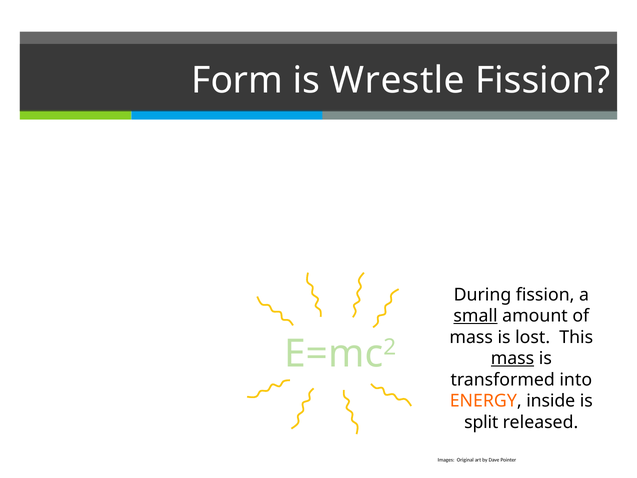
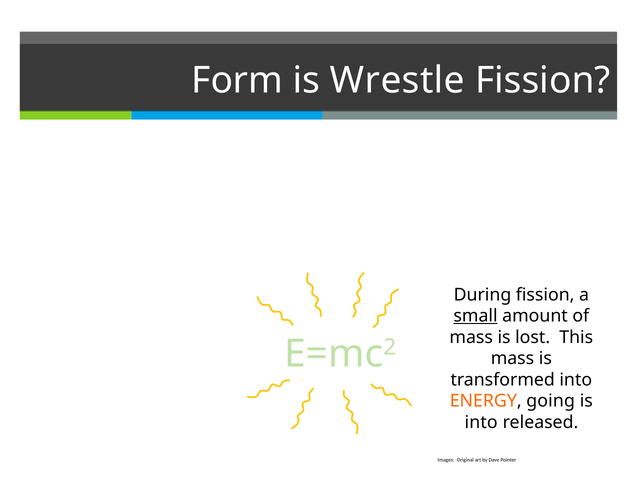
mass underline: present -> none (512, 358)
inside: inside -> going (551, 401)
split: split -> into (481, 422)
